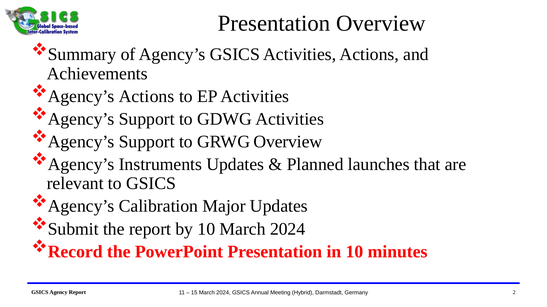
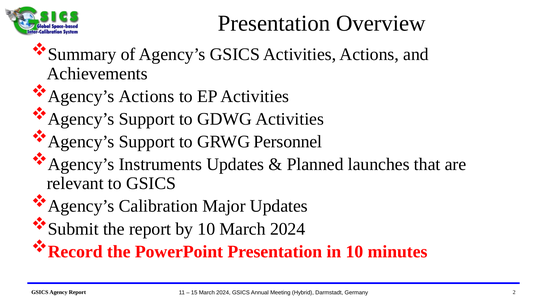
GRWG Overview: Overview -> Personnel (288, 142)
